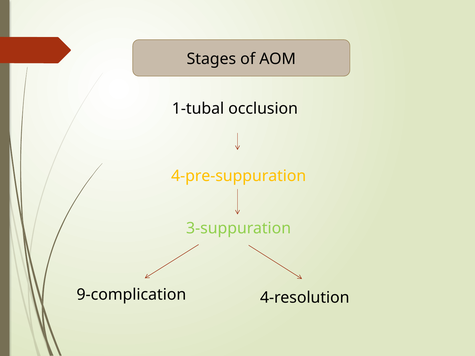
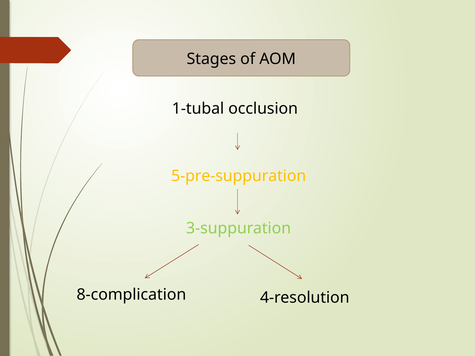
4-pre-suppuration: 4-pre-suppuration -> 5-pre-suppuration (239, 176)
9-complication: 9-complication -> 8-complication (131, 295)
